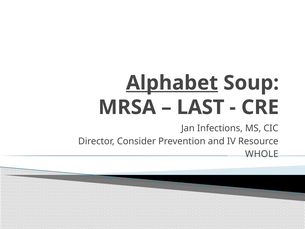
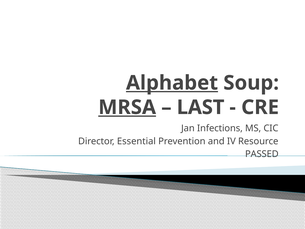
MRSA underline: none -> present (127, 107)
Consider: Consider -> Essential (136, 141)
WHOLE: WHOLE -> PASSED (262, 154)
